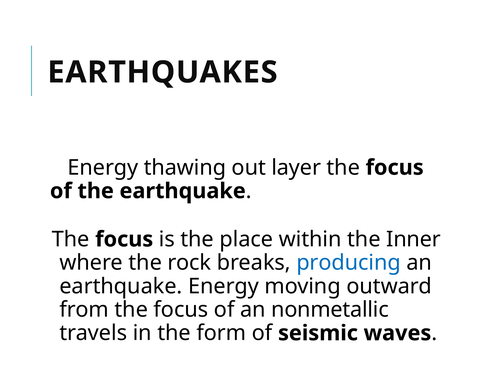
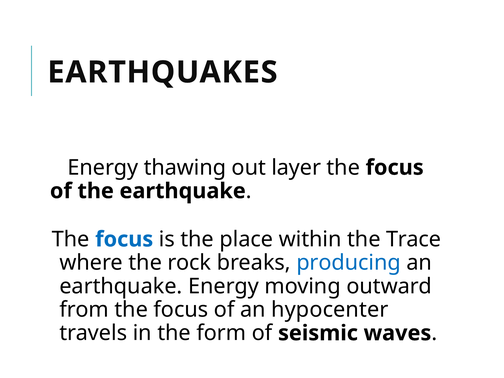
focus colour: black -> blue (124, 239)
Inner: Inner -> Trace (414, 239)
nonmetallic: nonmetallic -> hypocenter (330, 310)
